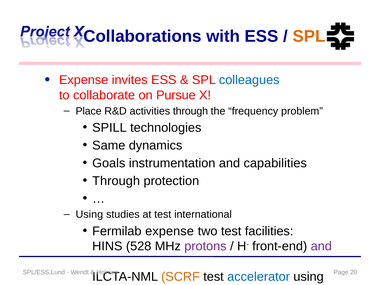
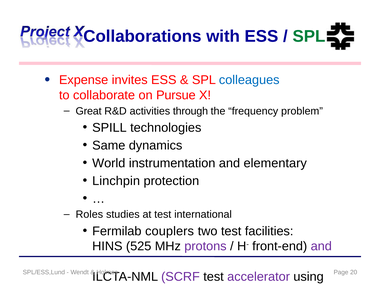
SPL colour: orange -> green (309, 36)
Place: Place -> Great (89, 111)
Goals: Goals -> World (109, 163)
capabilities: capabilities -> elementary (275, 163)
Through: Through -> Linchpin (116, 181)
Using: Using -> Roles (89, 214)
Fermilab expense: expense -> couplers (170, 231)
528: 528 -> 525 (139, 246)
SCRF colour: orange -> purple (180, 277)
accelerator colour: blue -> purple (259, 277)
